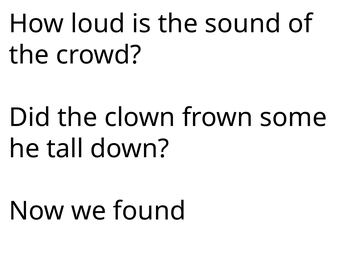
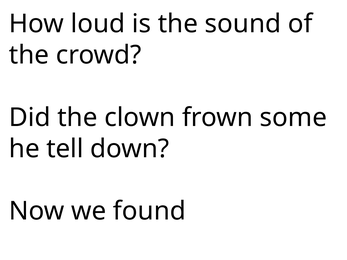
tall: tall -> tell (65, 149)
